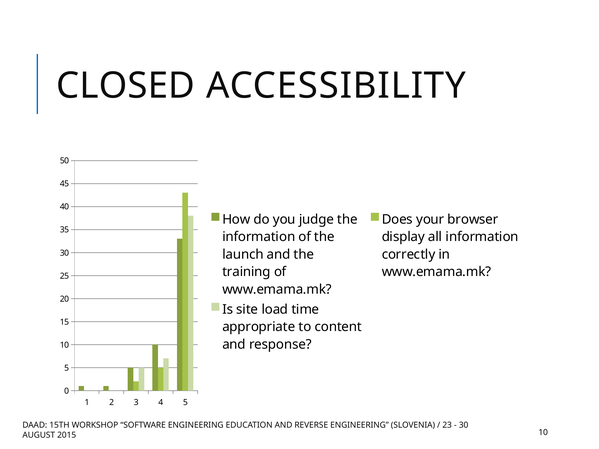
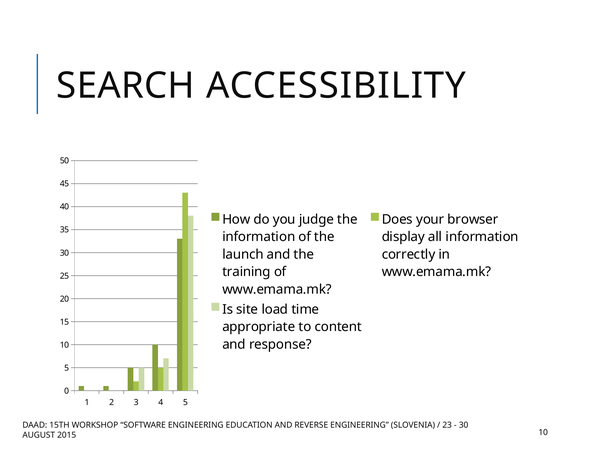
CLOSED: CLOSED -> SEARCH (126, 86)
